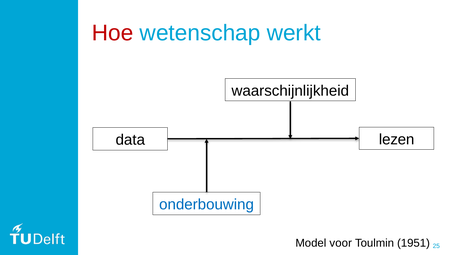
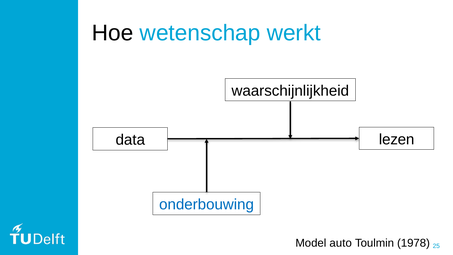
Hoe colour: red -> black (113, 33)
voor: voor -> auto (341, 243)
1951: 1951 -> 1978 (413, 243)
